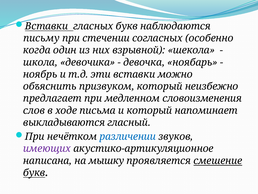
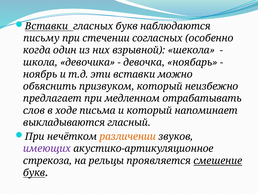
словоизменения: словоизменения -> отрабатывать (202, 98)
различении colour: blue -> orange (128, 136)
написана: написана -> стрекоза (48, 160)
мышку: мышку -> рельцы (106, 160)
